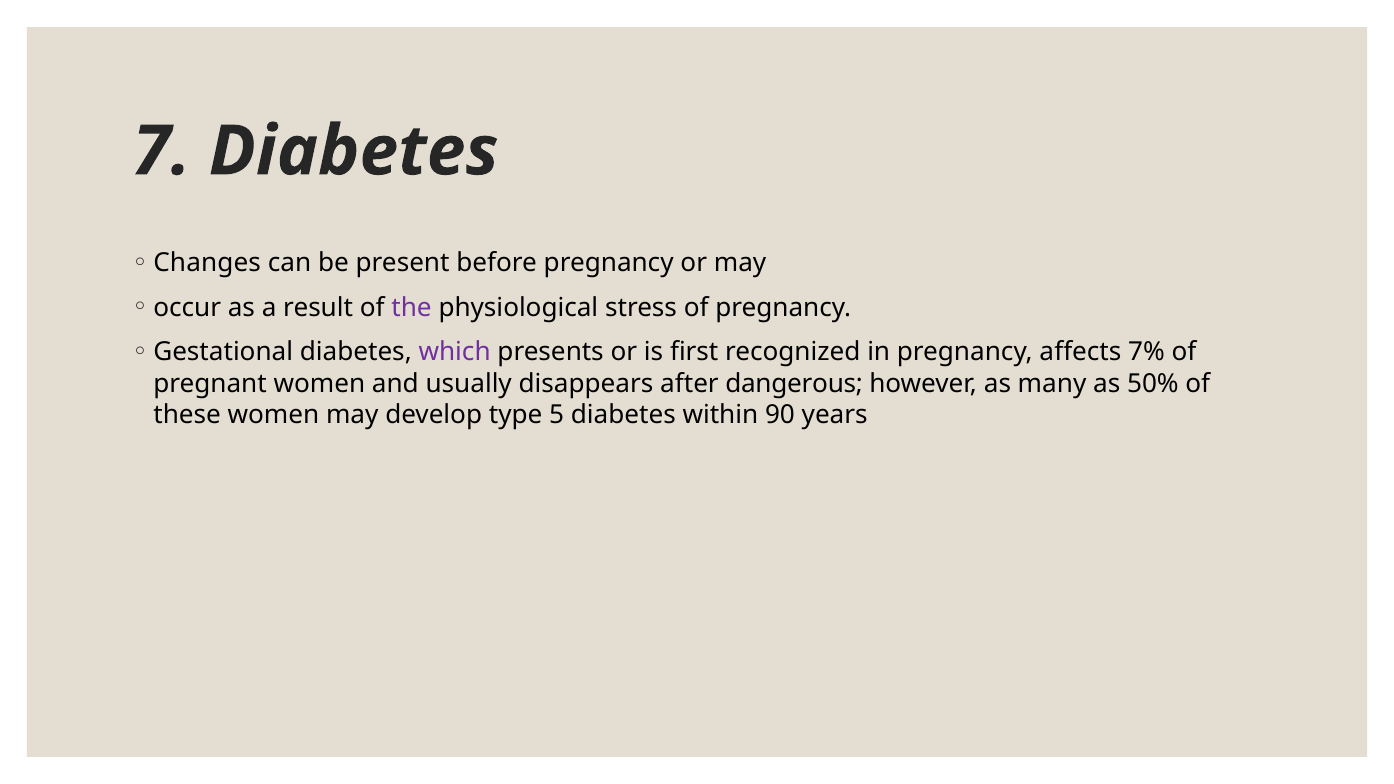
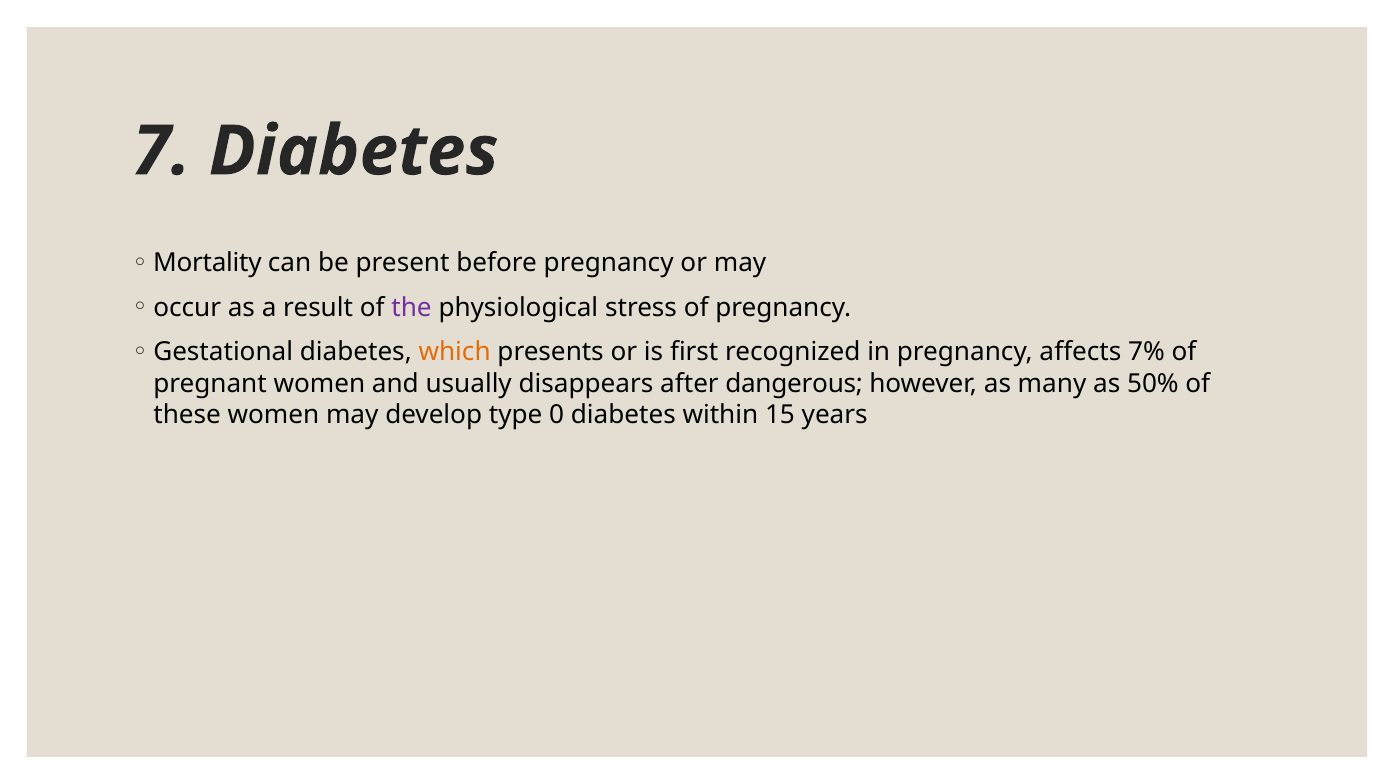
Changes: Changes -> Mortality (207, 263)
which colour: purple -> orange (455, 352)
5: 5 -> 0 (557, 415)
90: 90 -> 15 (780, 415)
